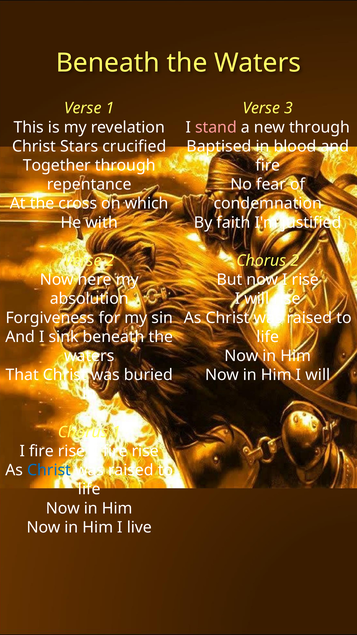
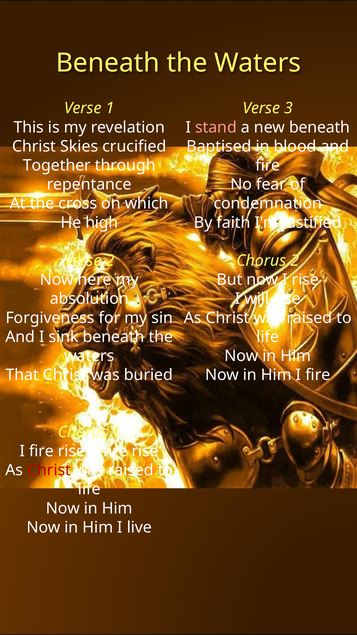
new through: through -> beneath (320, 127)
Stars: Stars -> Skies (79, 146)
with: with -> high (102, 222)
Him I will: will -> fire (318, 375)
Christ colour: blue -> red (49, 470)
